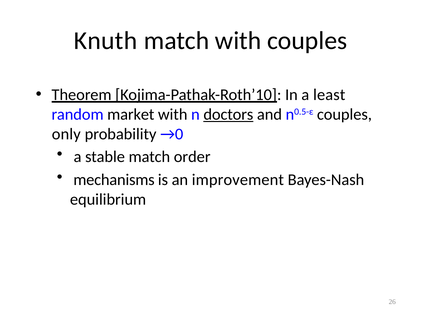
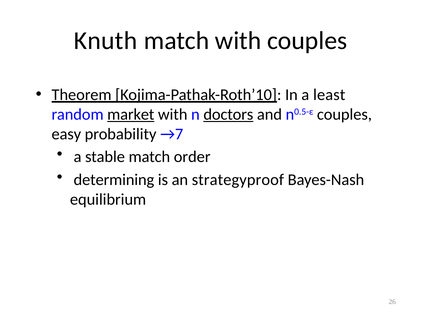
market underline: none -> present (131, 114)
only: only -> easy (66, 134)
→0: →0 -> →7 (172, 134)
mechanisms: mechanisms -> determining (114, 180)
improvement: improvement -> strategyproof (238, 180)
